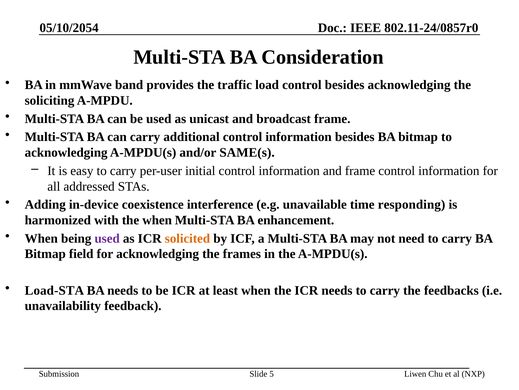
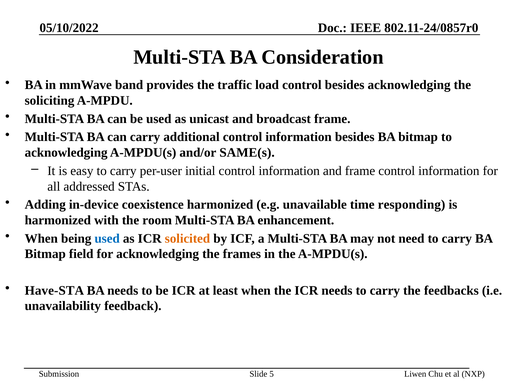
05/10/2054: 05/10/2054 -> 05/10/2022 (69, 28)
coexistence interference: interference -> harmonized (220, 204)
the when: when -> room (157, 220)
used colour: purple -> blue (107, 238)
Load-STA: Load-STA -> Have-STA (54, 290)
